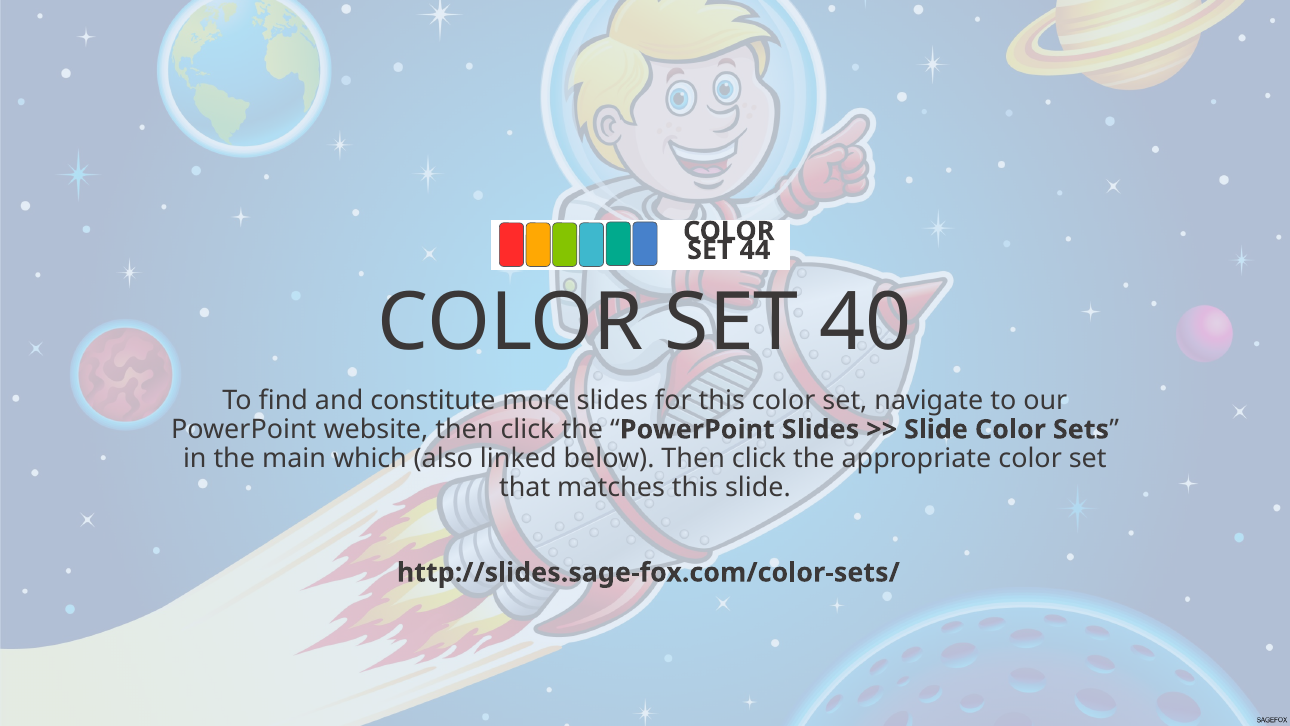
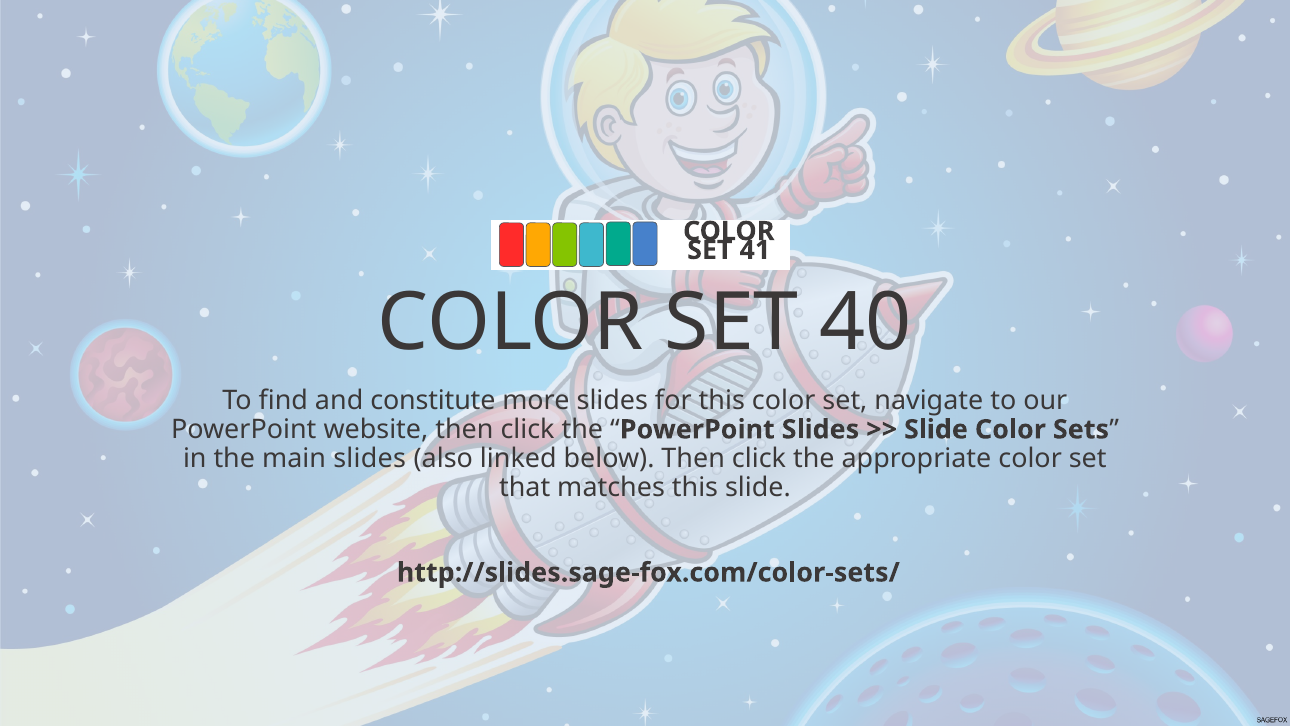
44: 44 -> 41 (755, 250)
main which: which -> slides (370, 458)
